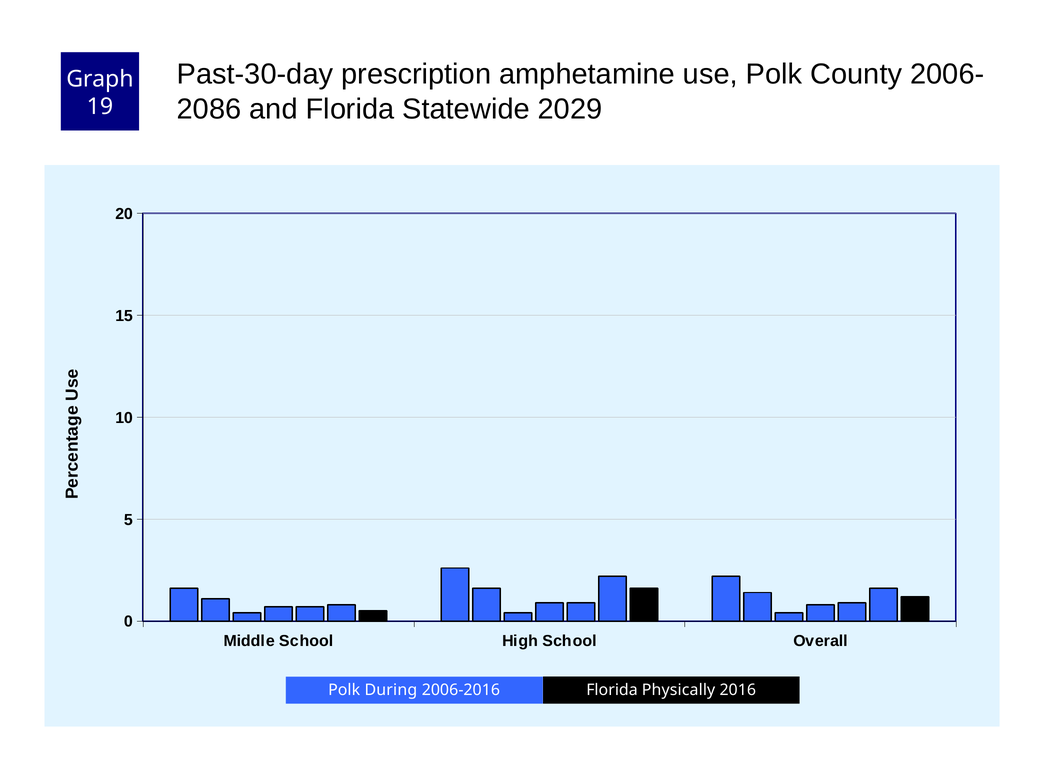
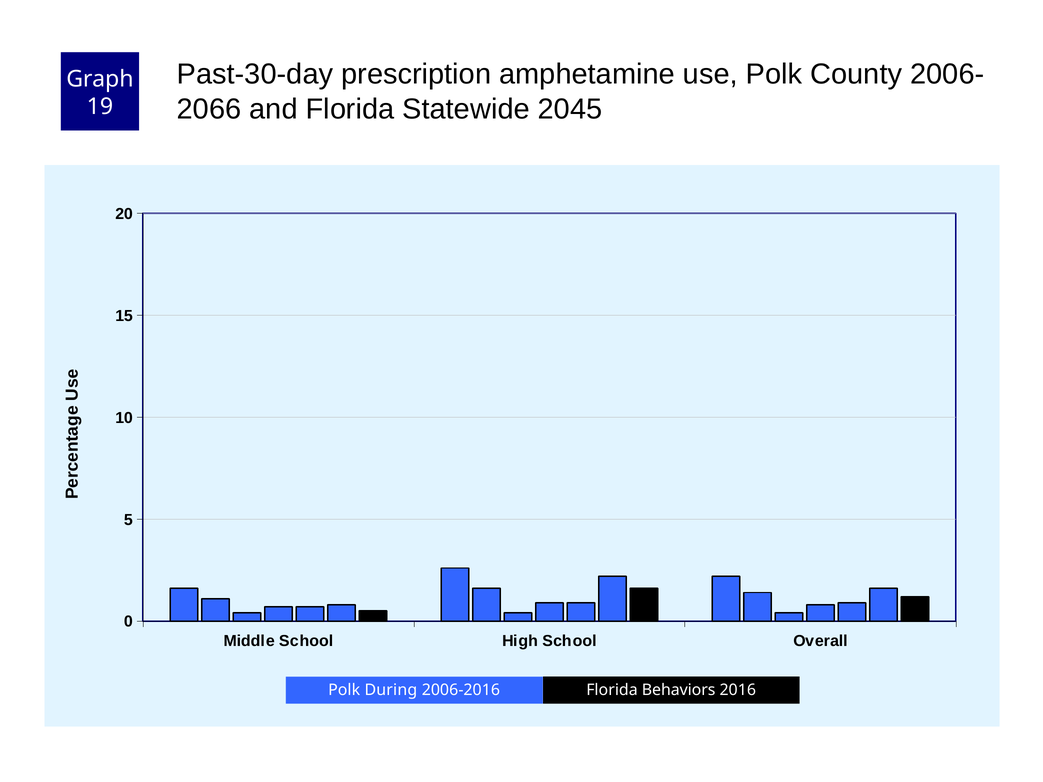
2086: 2086 -> 2066 (209, 109)
2029: 2029 -> 2045 (570, 109)
Physically: Physically -> Behaviors (679, 690)
